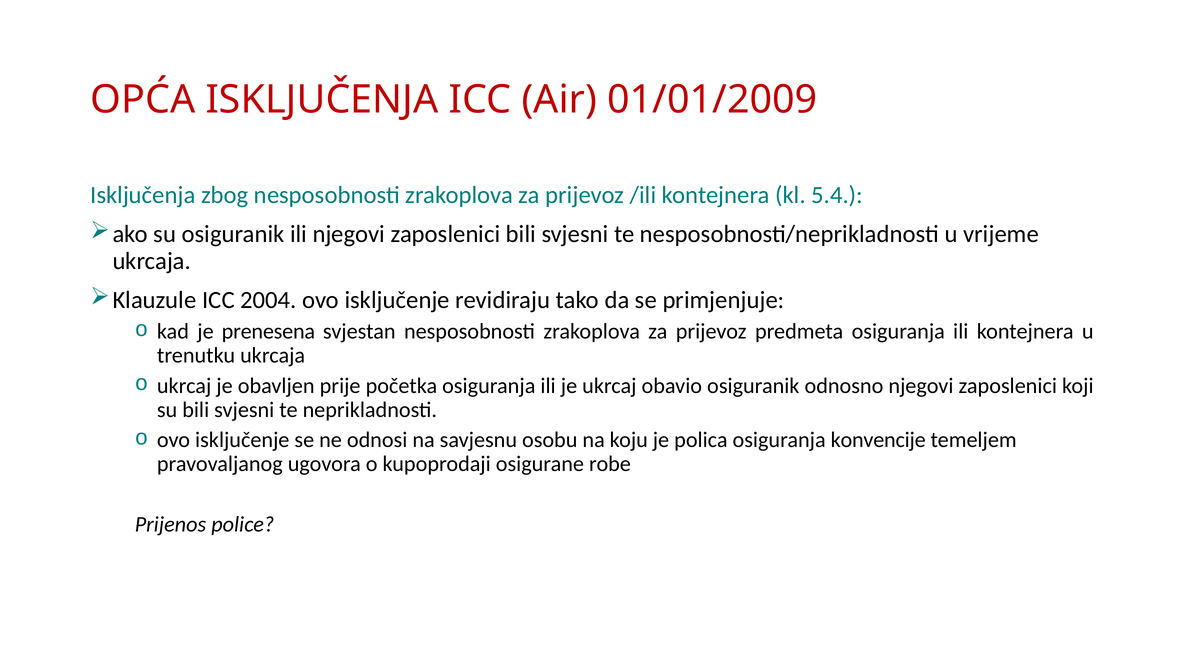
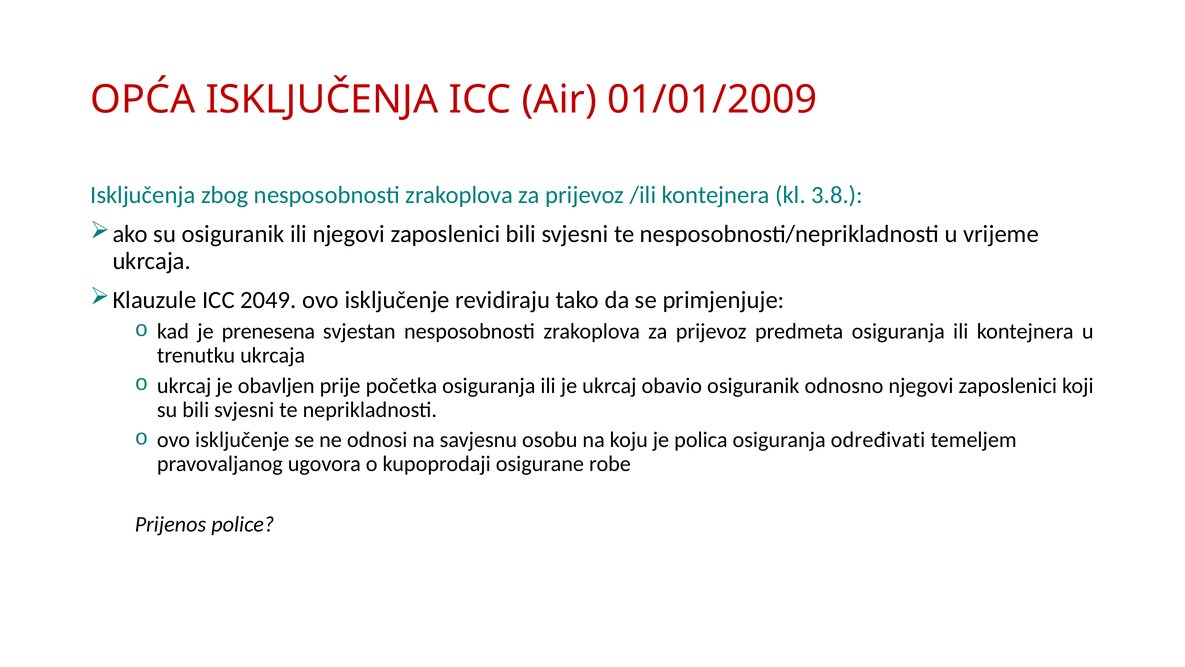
5.4: 5.4 -> 3.8 (837, 195)
2004: 2004 -> 2049 (268, 300)
konvencije: konvencije -> određivati (878, 440)
